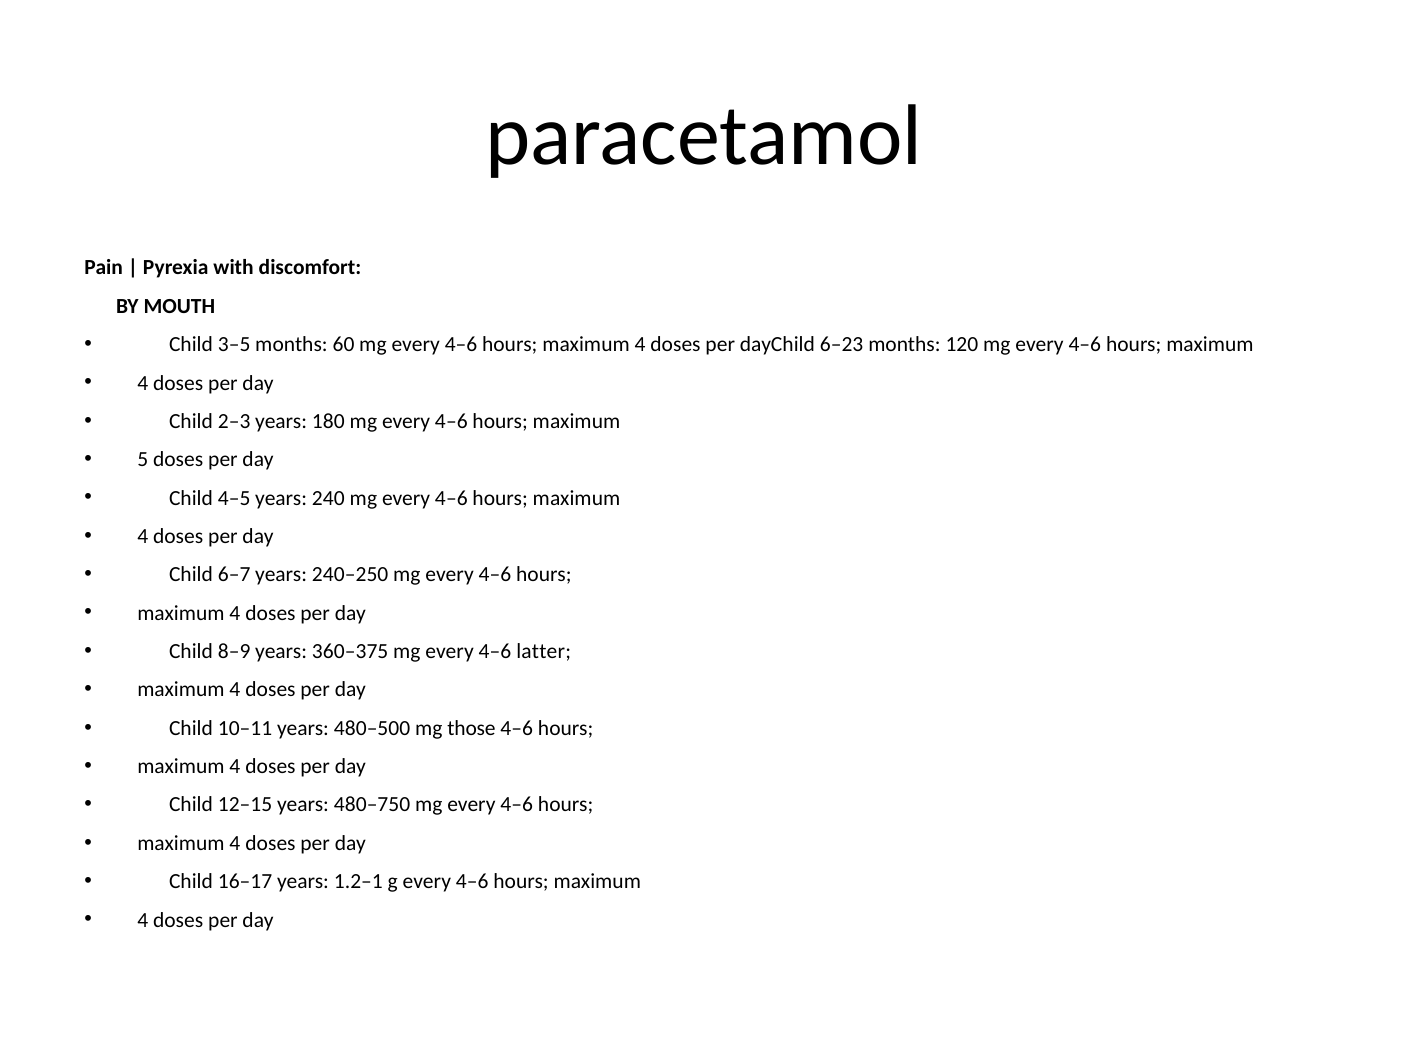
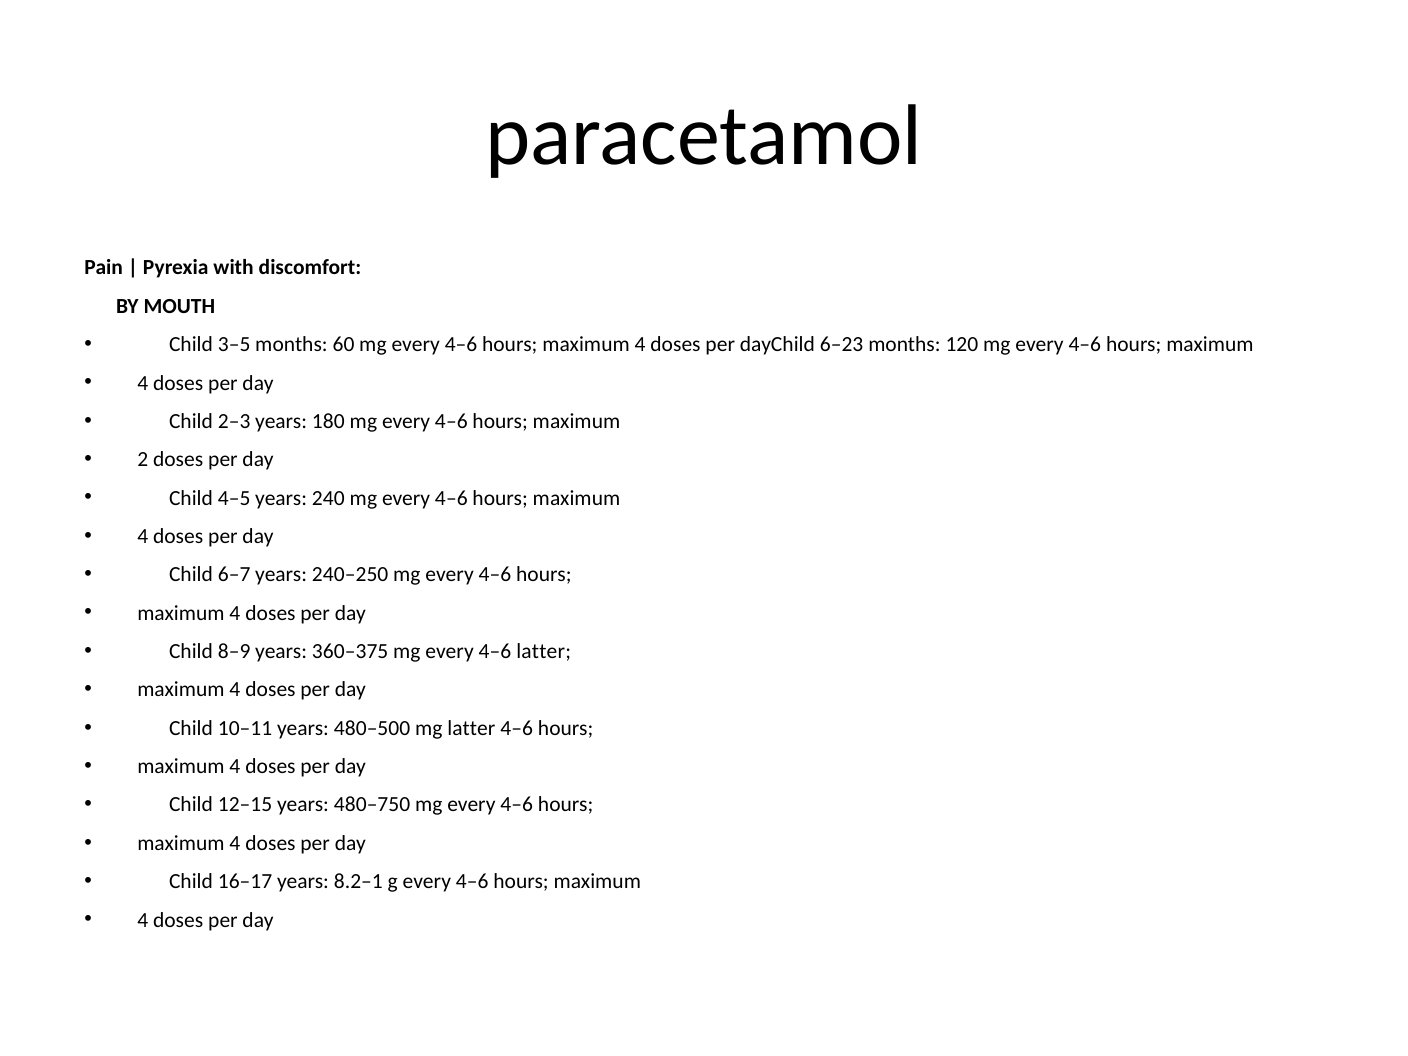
5: 5 -> 2 (143, 460)
mg those: those -> latter (471, 728)
1.2–1: 1.2–1 -> 8.2–1 (358, 882)
